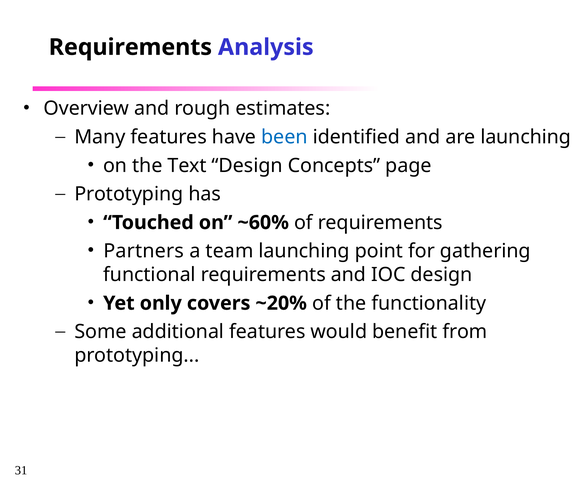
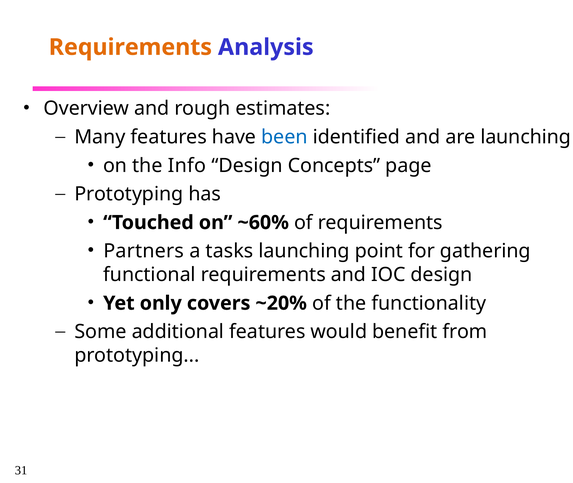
Requirements colour: black -> orange (130, 47)
Text: Text -> Info (187, 166)
team: team -> tasks (229, 251)
